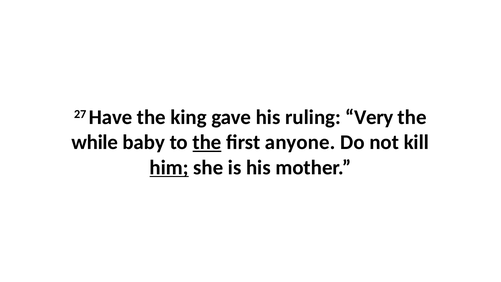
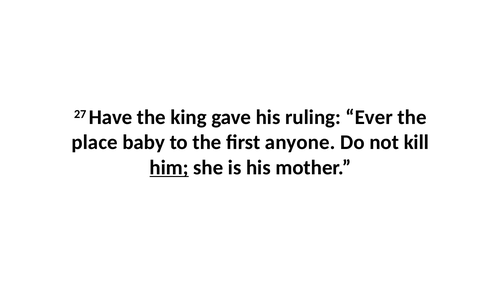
Very: Very -> Ever (369, 117)
while: while -> place (95, 142)
the underline: present -> none (207, 142)
